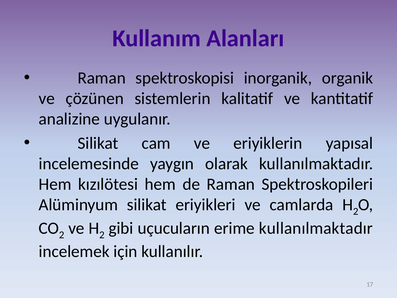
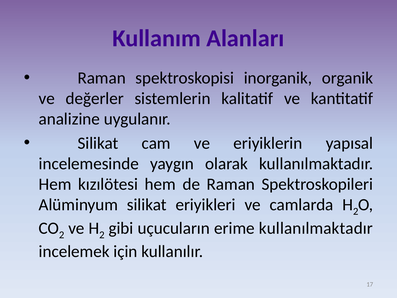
çözünen: çözünen -> değerler (95, 98)
